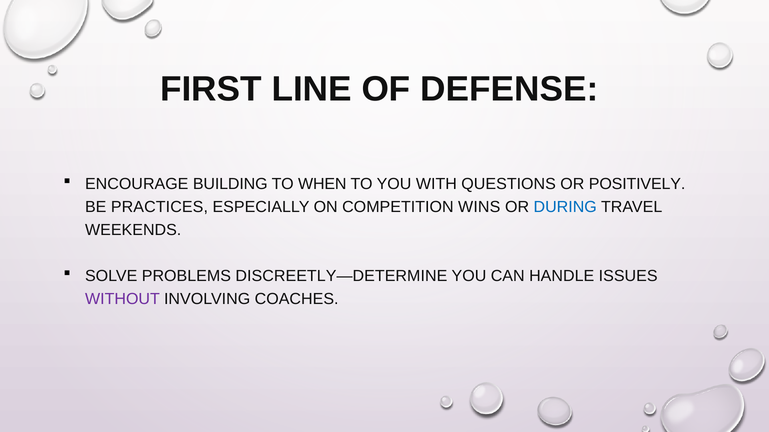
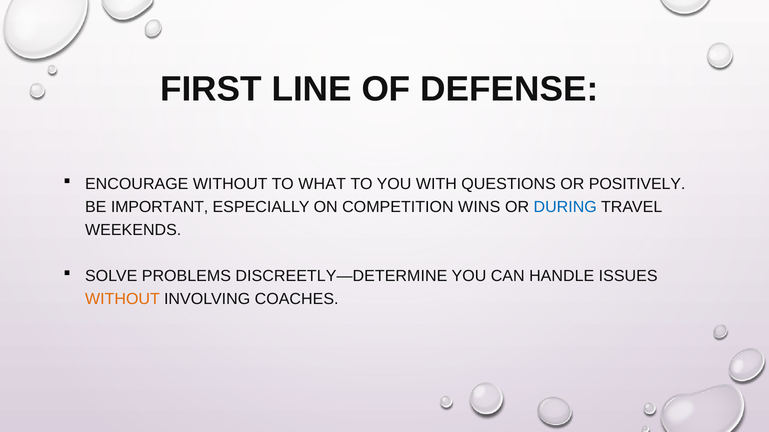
ENCOURAGE BUILDING: BUILDING -> WITHOUT (230, 184)
WHEN: WHEN -> WHAT (322, 184)
PRACTICES: PRACTICES -> IMPORTANT (160, 207)
WITHOUT colour: purple -> orange (122, 299)
